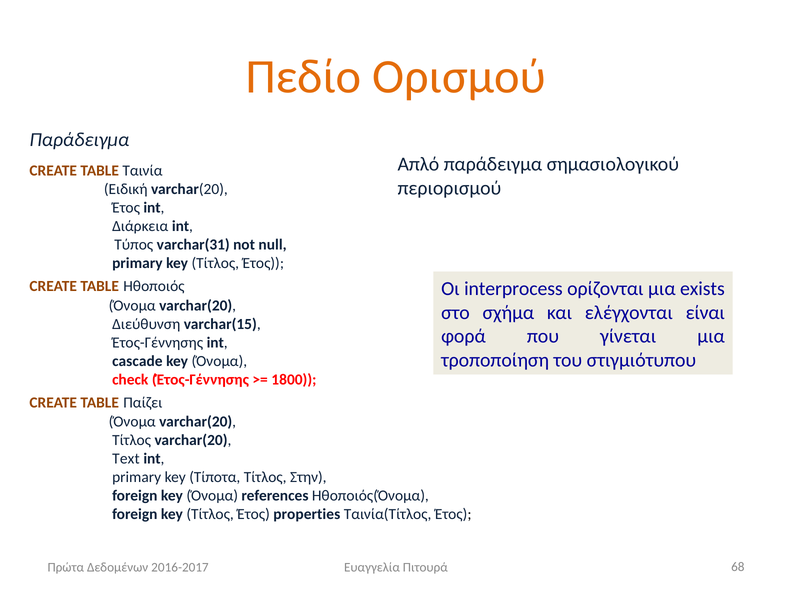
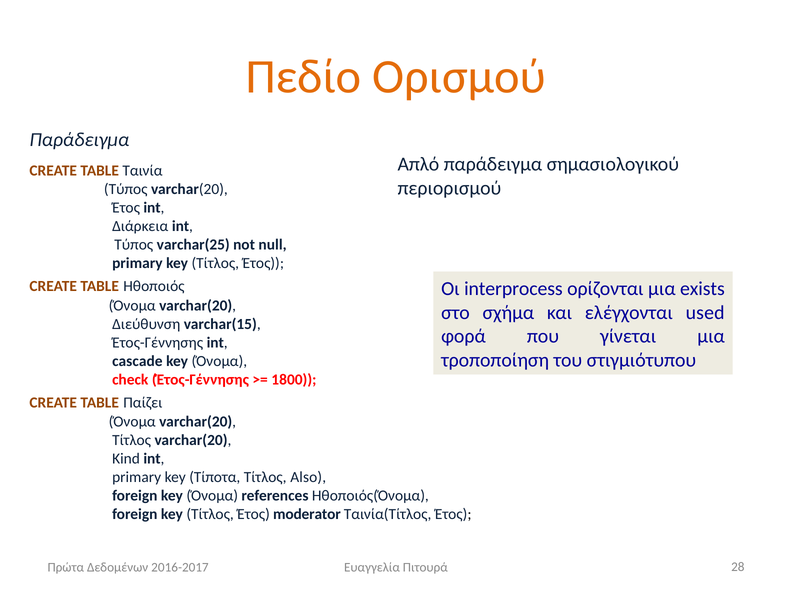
Ειδική: Ειδική -> Τύπος (126, 189)
varchar(31: varchar(31 -> varchar(25 (193, 245)
είναι: είναι -> used (705, 313)
Text: Text -> Kind (126, 459)
Στην: Στην -> Also (308, 477)
properties: properties -> moderator (307, 514)
68: 68 -> 28 (738, 567)
